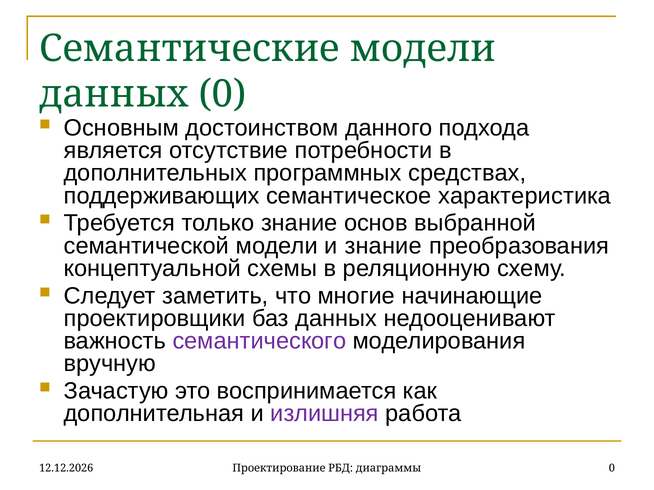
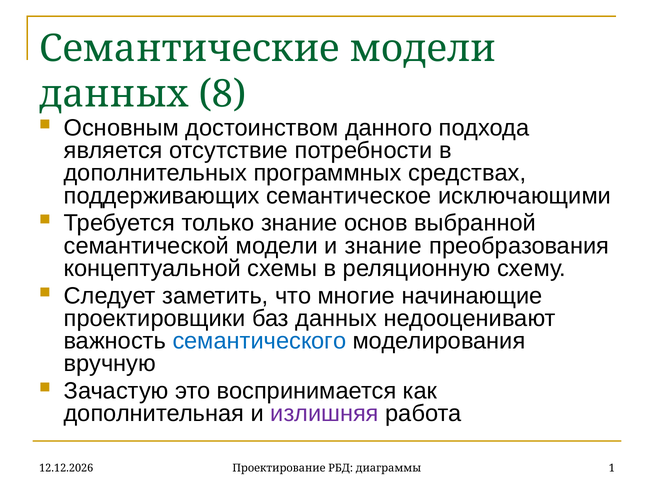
данных 0: 0 -> 8 (223, 94)
характеристика: характеристика -> исключающими (525, 196)
семантического colour: purple -> blue (259, 341)
диаграммы 0: 0 -> 1 (612, 468)
